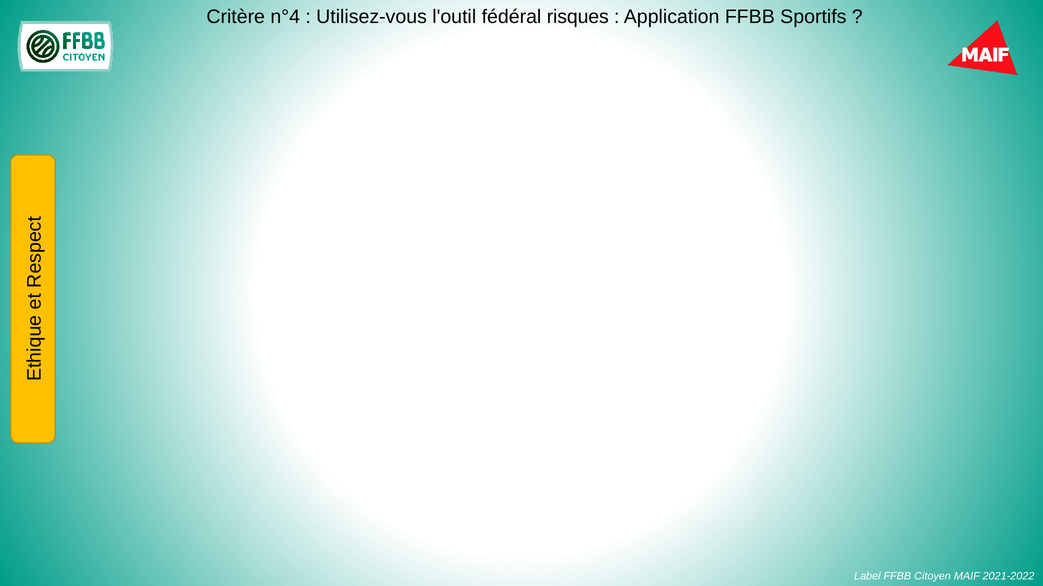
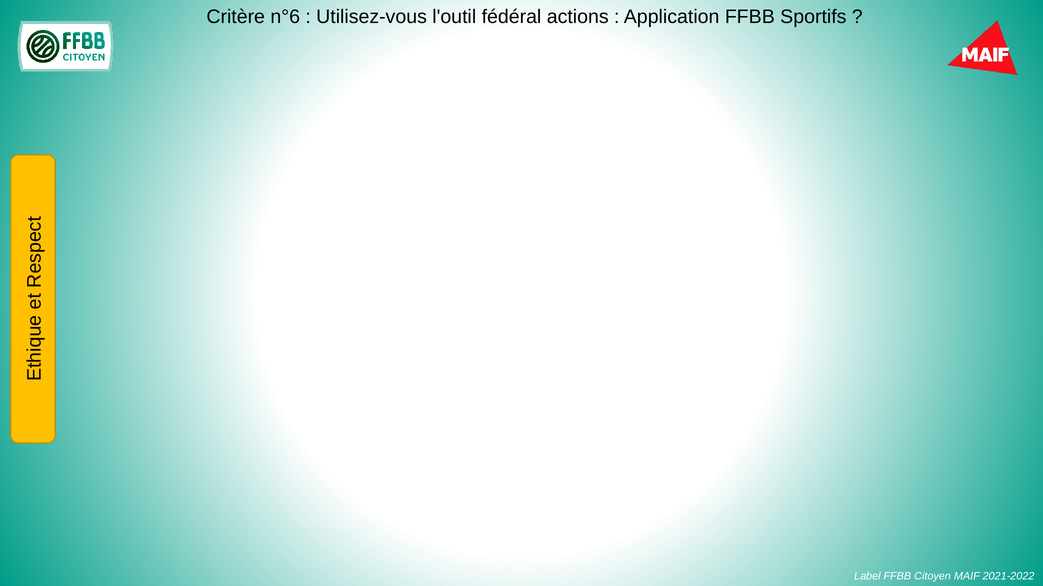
n°4: n°4 -> n°6 (285, 17)
risques: risques -> actions (578, 17)
